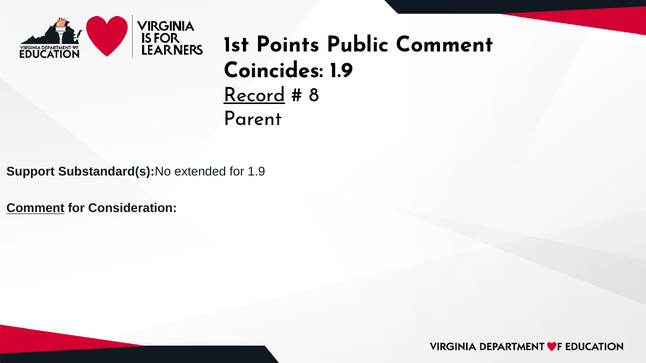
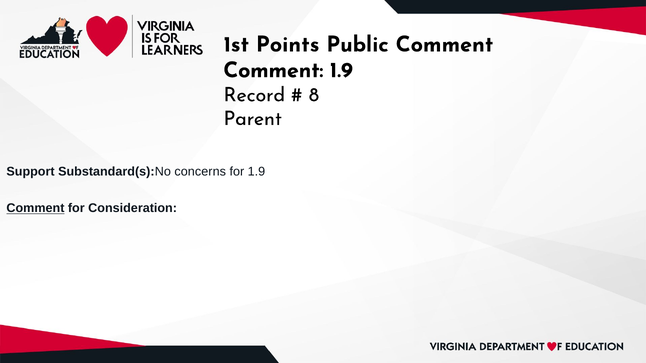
Coincides: Coincides -> Comment (273, 70)
Record underline: present -> none (254, 95)
extended: extended -> concerns (200, 172)
